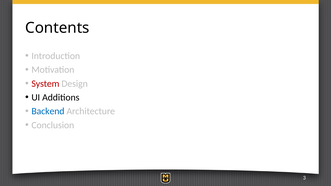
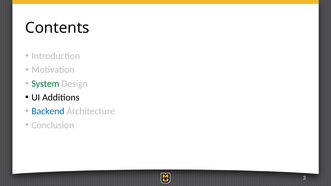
System colour: red -> green (45, 84)
